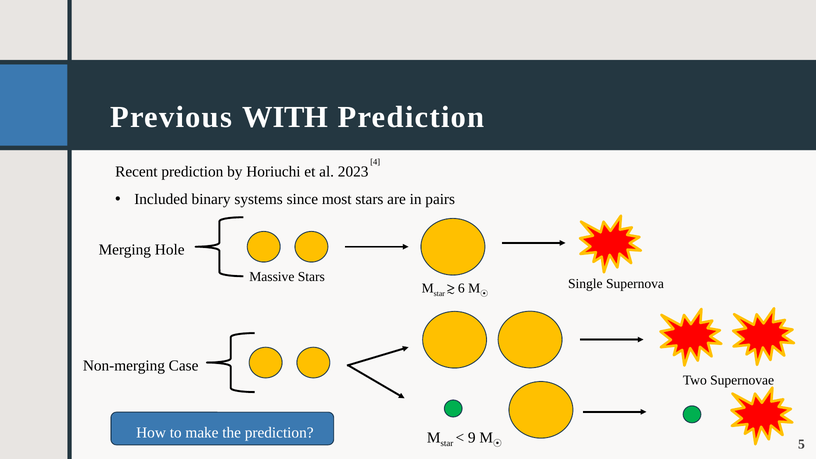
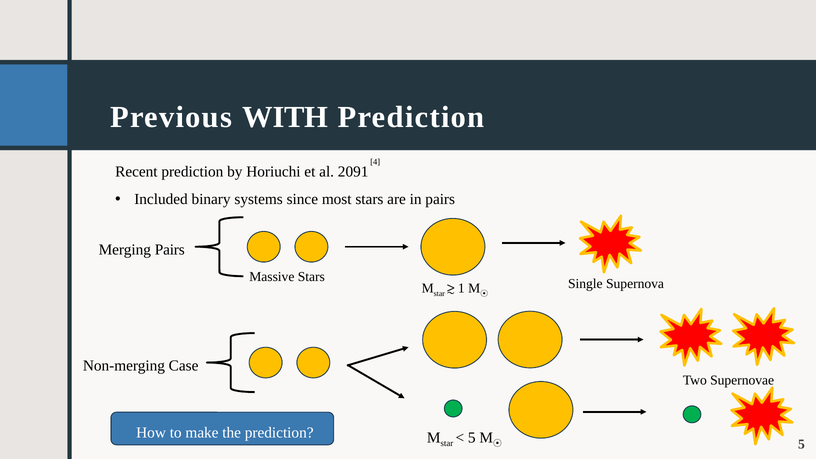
2023: 2023 -> 2091 (353, 172)
Merging Hole: Hole -> Pairs (170, 250)
6: 6 -> 1 (461, 288)
9: 9 -> 5 (472, 438)
